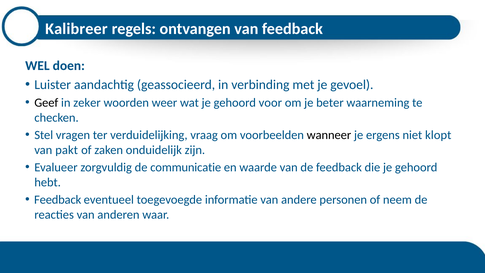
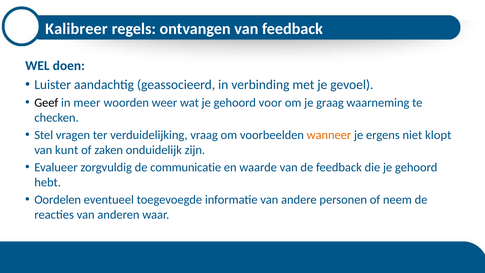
zeker: zeker -> meer (87, 103)
beter: beter -> graag (330, 103)
wanneer colour: black -> orange (329, 135)
pakt: pakt -> kunt (67, 150)
Feedback: Feedback -> Oordelen (58, 200)
